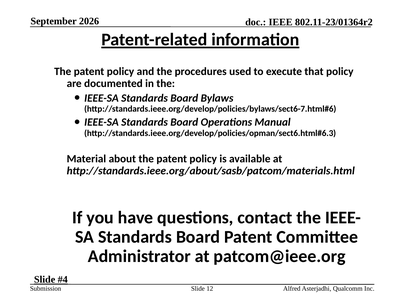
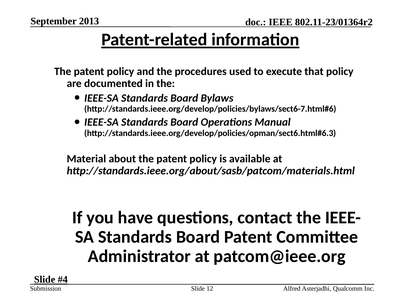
2026: 2026 -> 2013 (89, 21)
